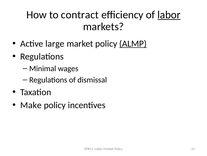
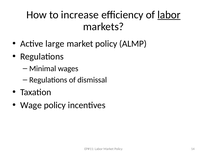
contract: contract -> increase (80, 15)
ALMP underline: present -> none (133, 43)
Make: Make -> Wage (31, 105)
